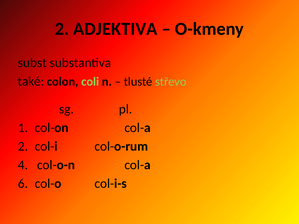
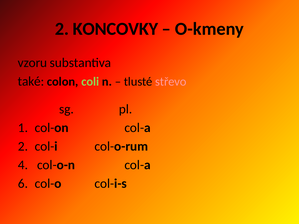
ADJEKTIVA: ADJEKTIVA -> KONCOVKY (115, 29)
subst: subst -> vzoru (32, 63)
střevo colour: light green -> pink (171, 82)
